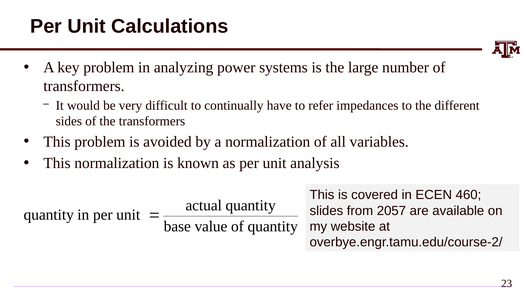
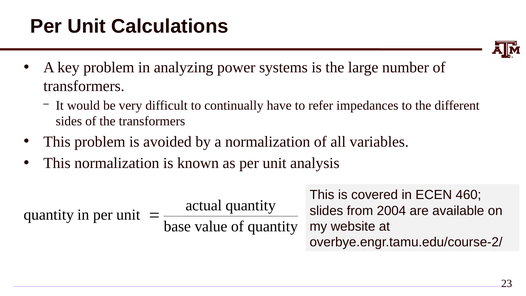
2057: 2057 -> 2004 (391, 211)
